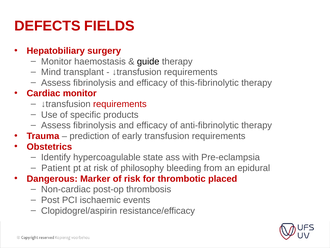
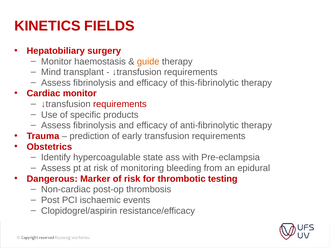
DEFECTS: DEFECTS -> KINETICS (47, 26)
guide colour: black -> orange (148, 61)
Patient: Patient -> Assess (56, 168)
philosophy: philosophy -> monitoring (142, 168)
placed: placed -> testing (223, 178)
